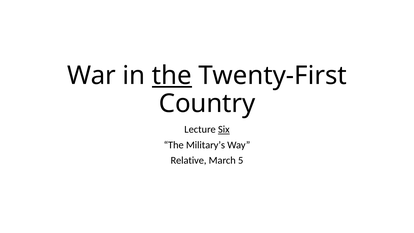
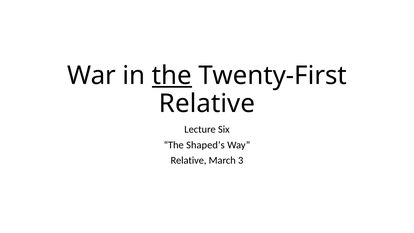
Country: Country -> Relative (207, 103)
Six underline: present -> none (224, 129)
Military’s: Military’s -> Shaped’s (205, 145)
5: 5 -> 3 (241, 160)
